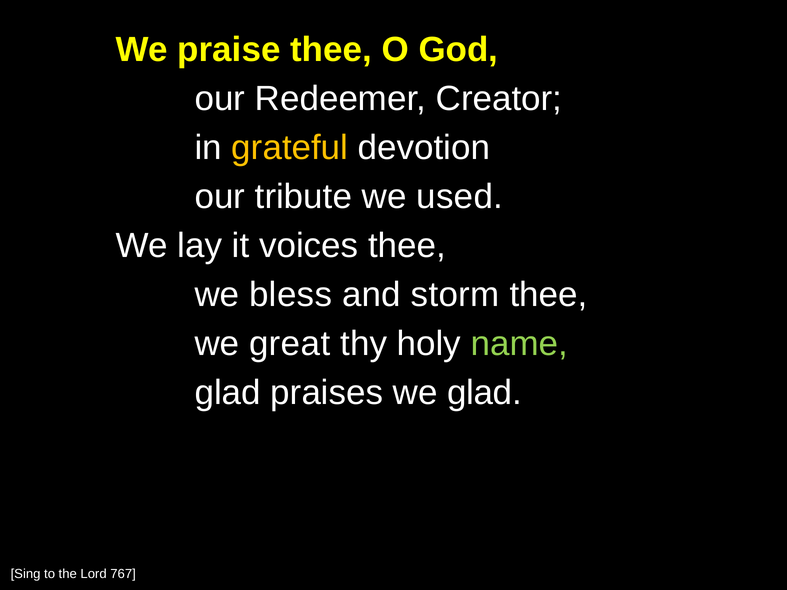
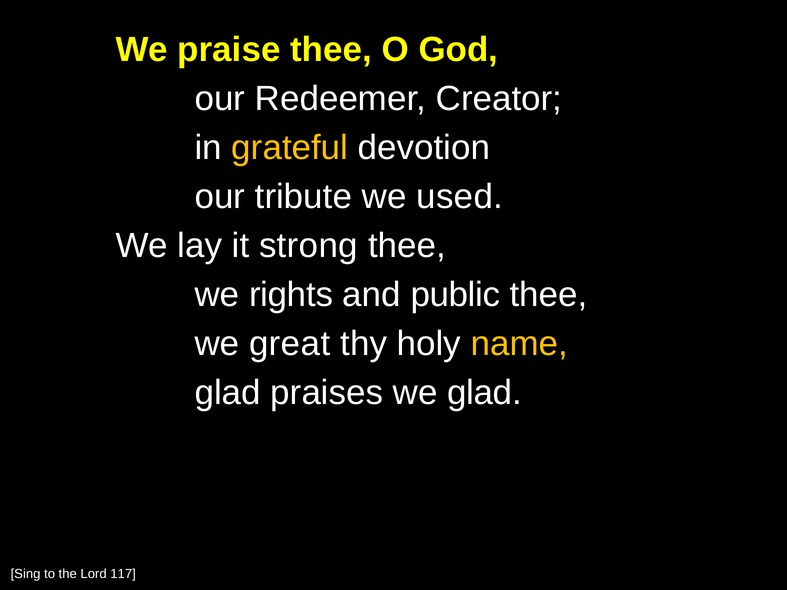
voices: voices -> strong (309, 246)
bless: bless -> rights (291, 295)
storm: storm -> public (455, 295)
name colour: light green -> yellow (519, 344)
767: 767 -> 117 (123, 574)
